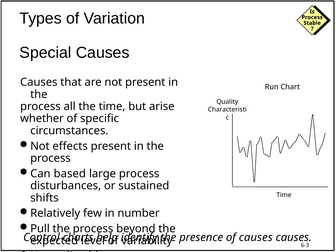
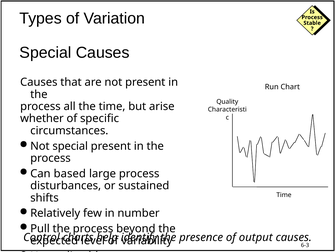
Not effects: effects -> special (70, 146)
of causes: causes -> output (256, 237)
